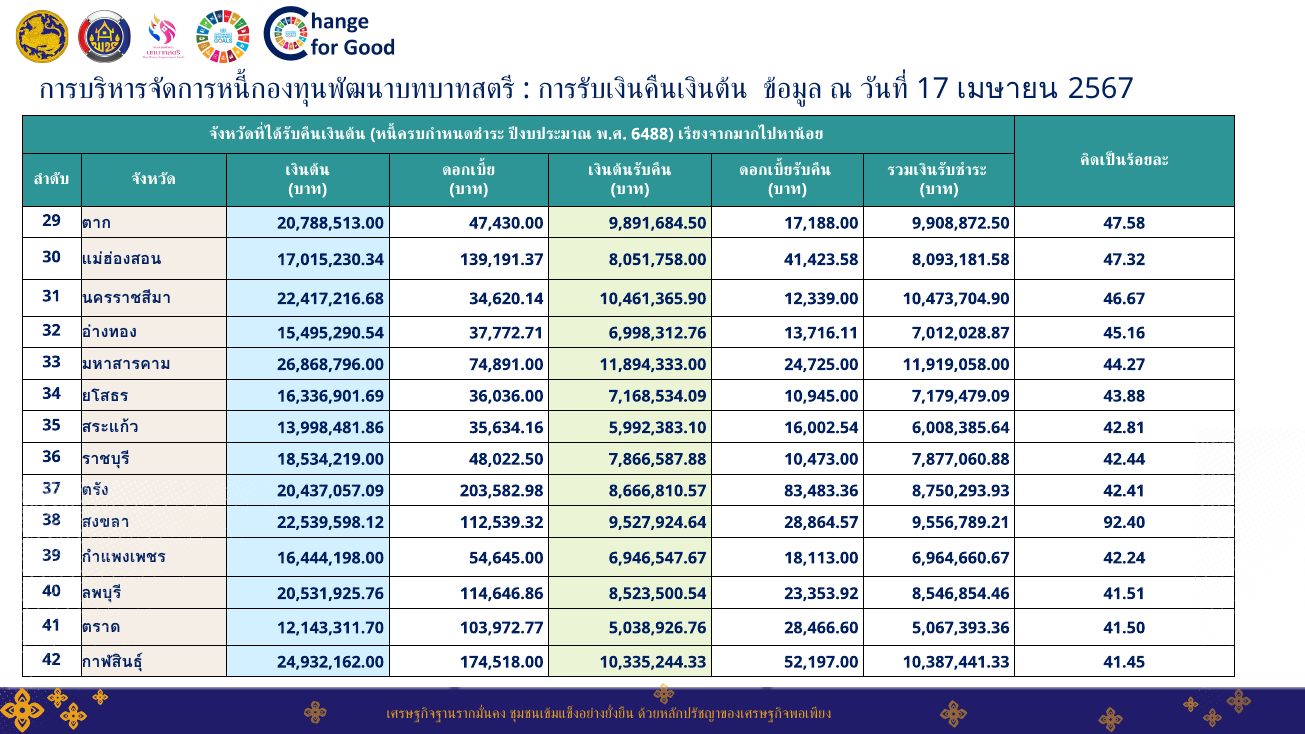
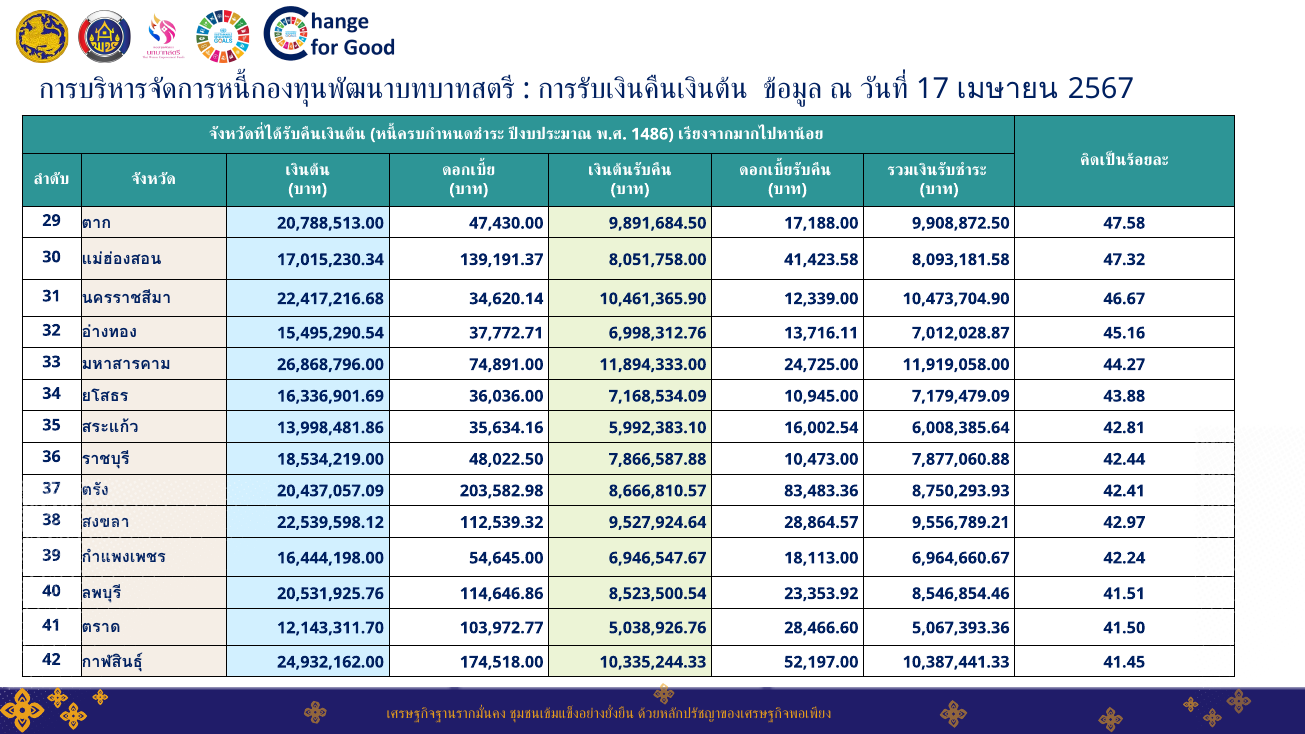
6488: 6488 -> 1486 (652, 134)
92.40: 92.40 -> 42.97 (1124, 523)
